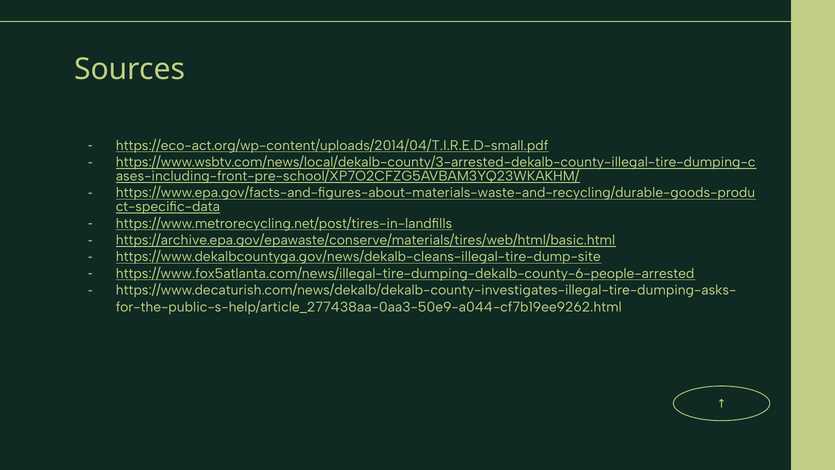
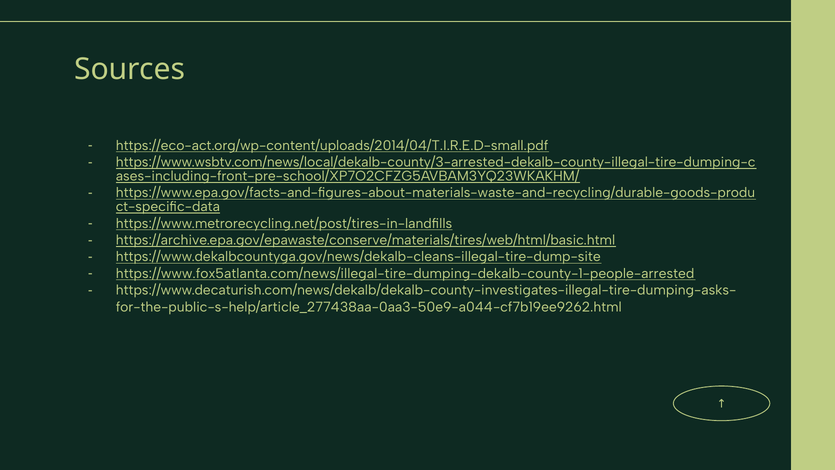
https://www.fox5atlanta.com/news/illegal-tire-dumping-dekalb-county-6-people-arrested: https://www.fox5atlanta.com/news/illegal-tire-dumping-dekalb-county-6-people-arrested -> https://www.fox5atlanta.com/news/illegal-tire-dumping-dekalb-county-1-people-arrested (405, 273)
